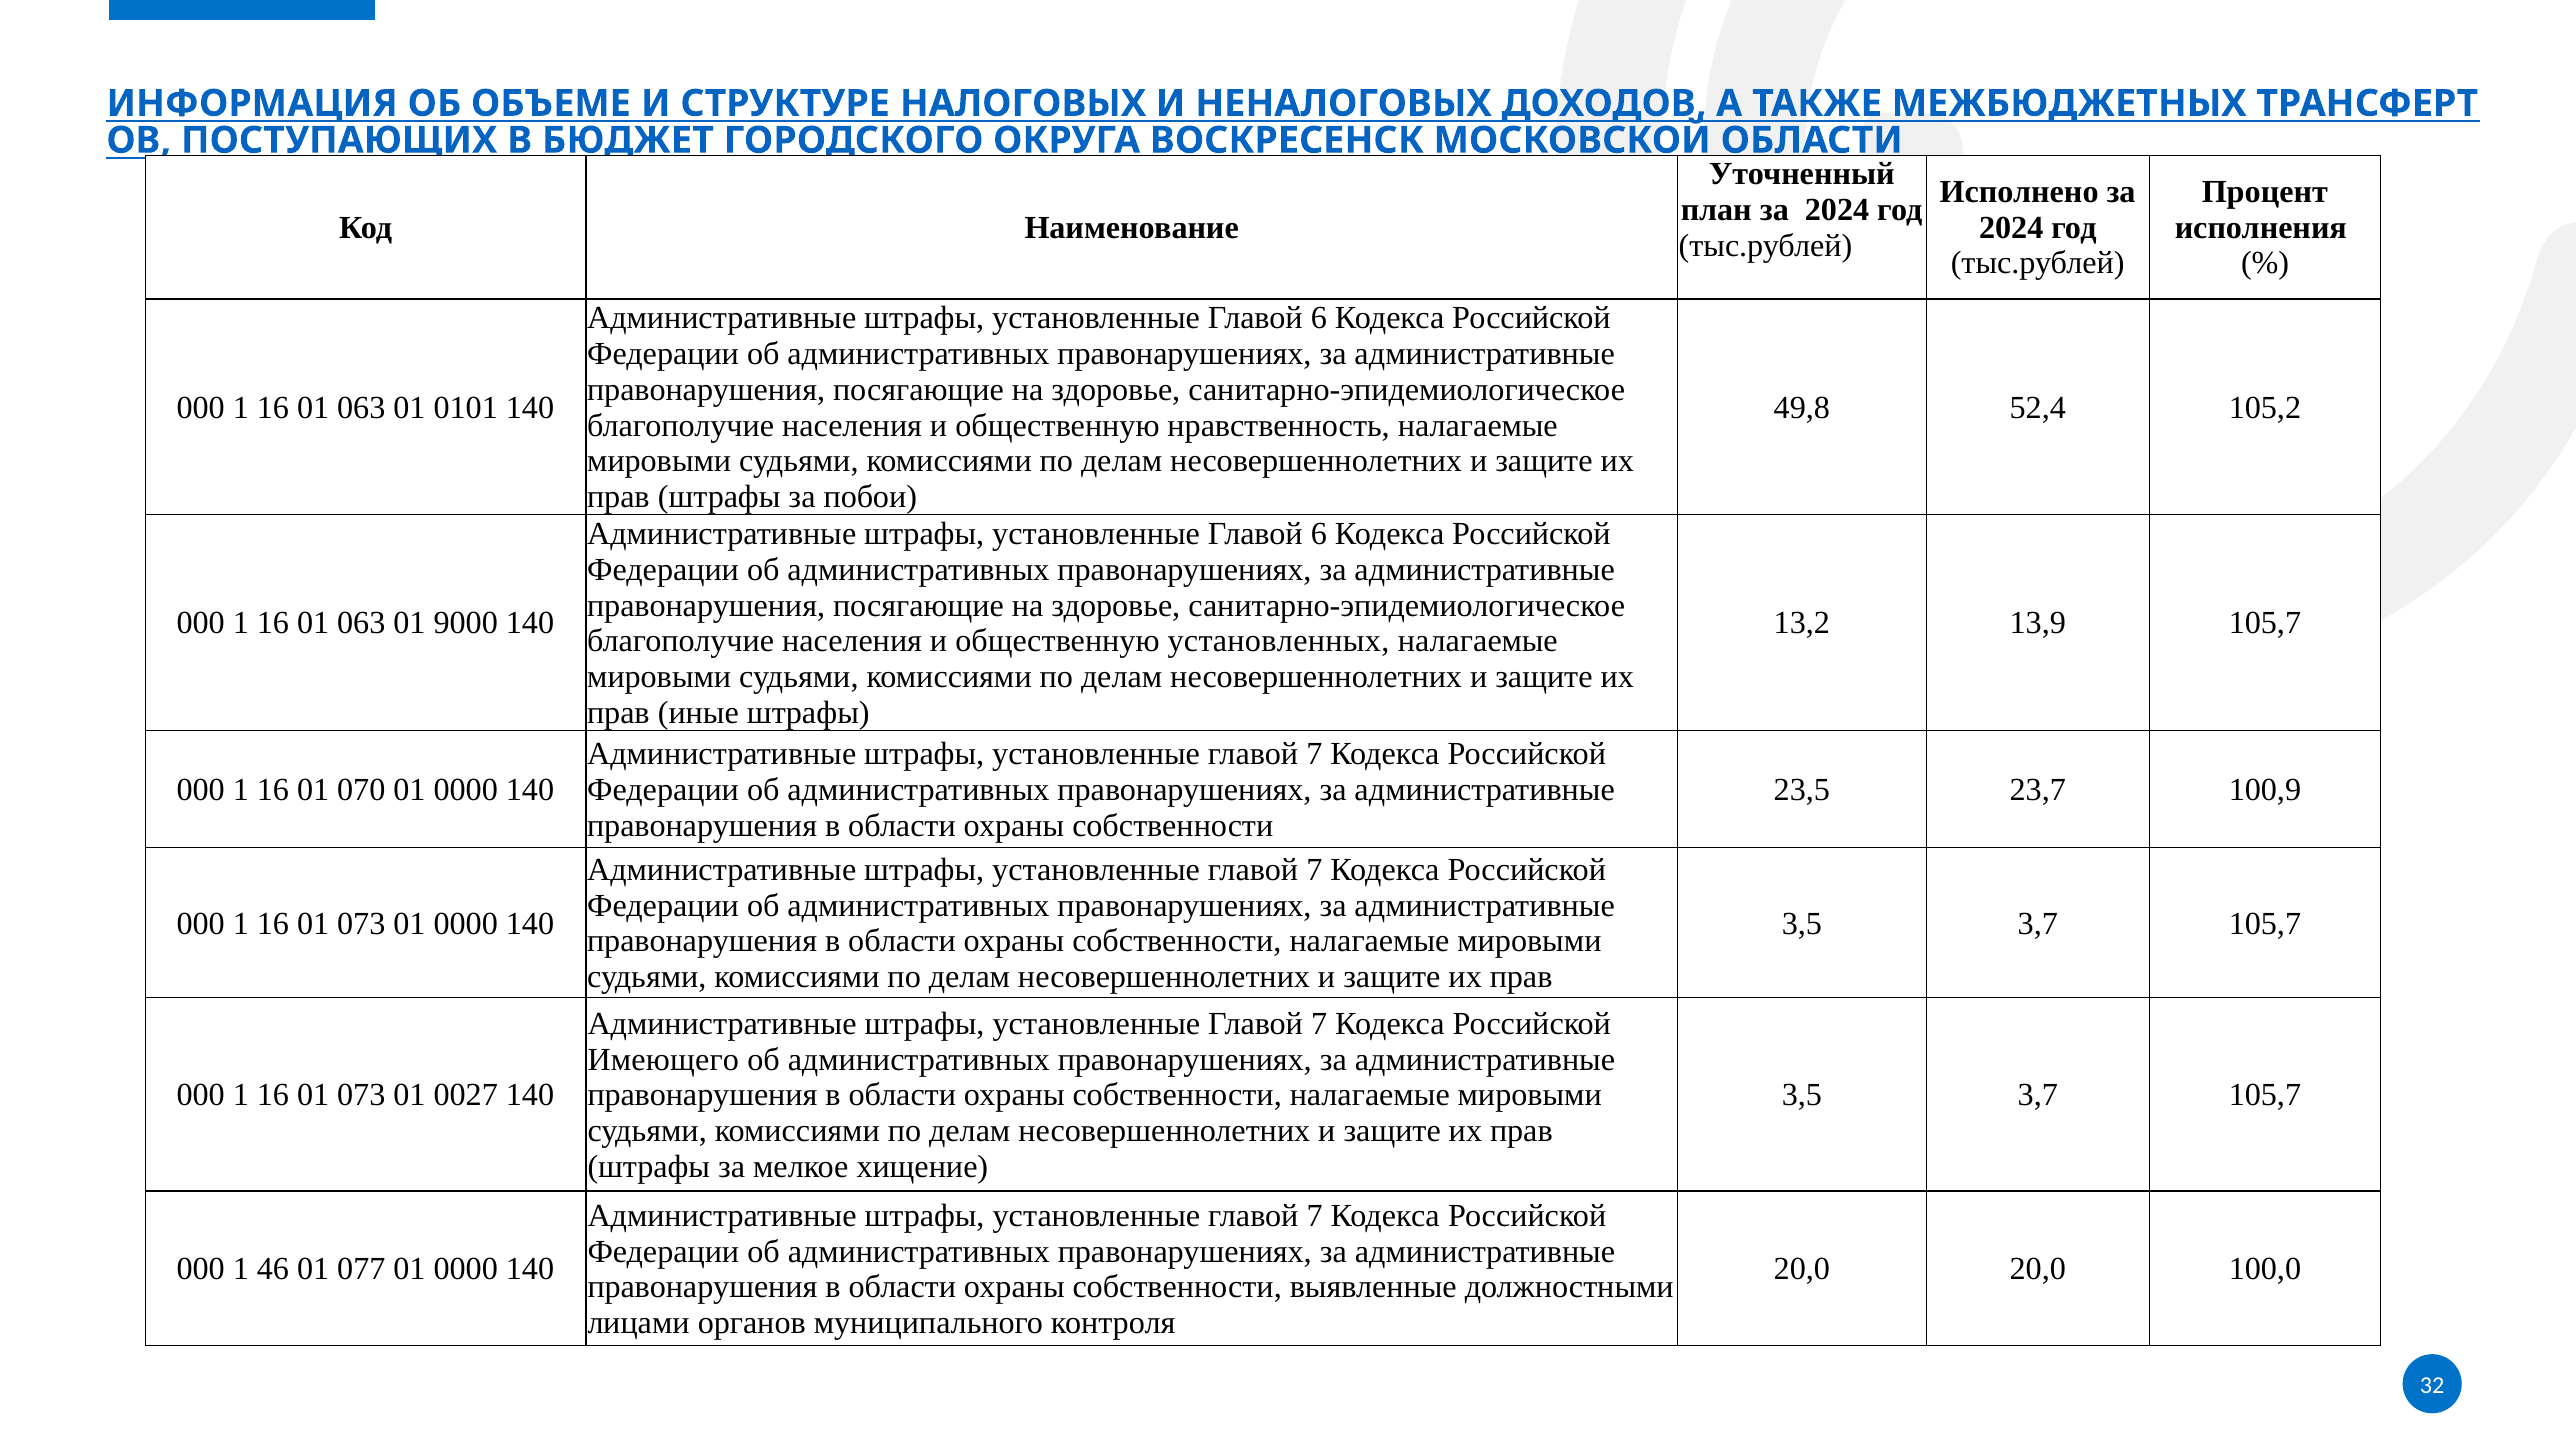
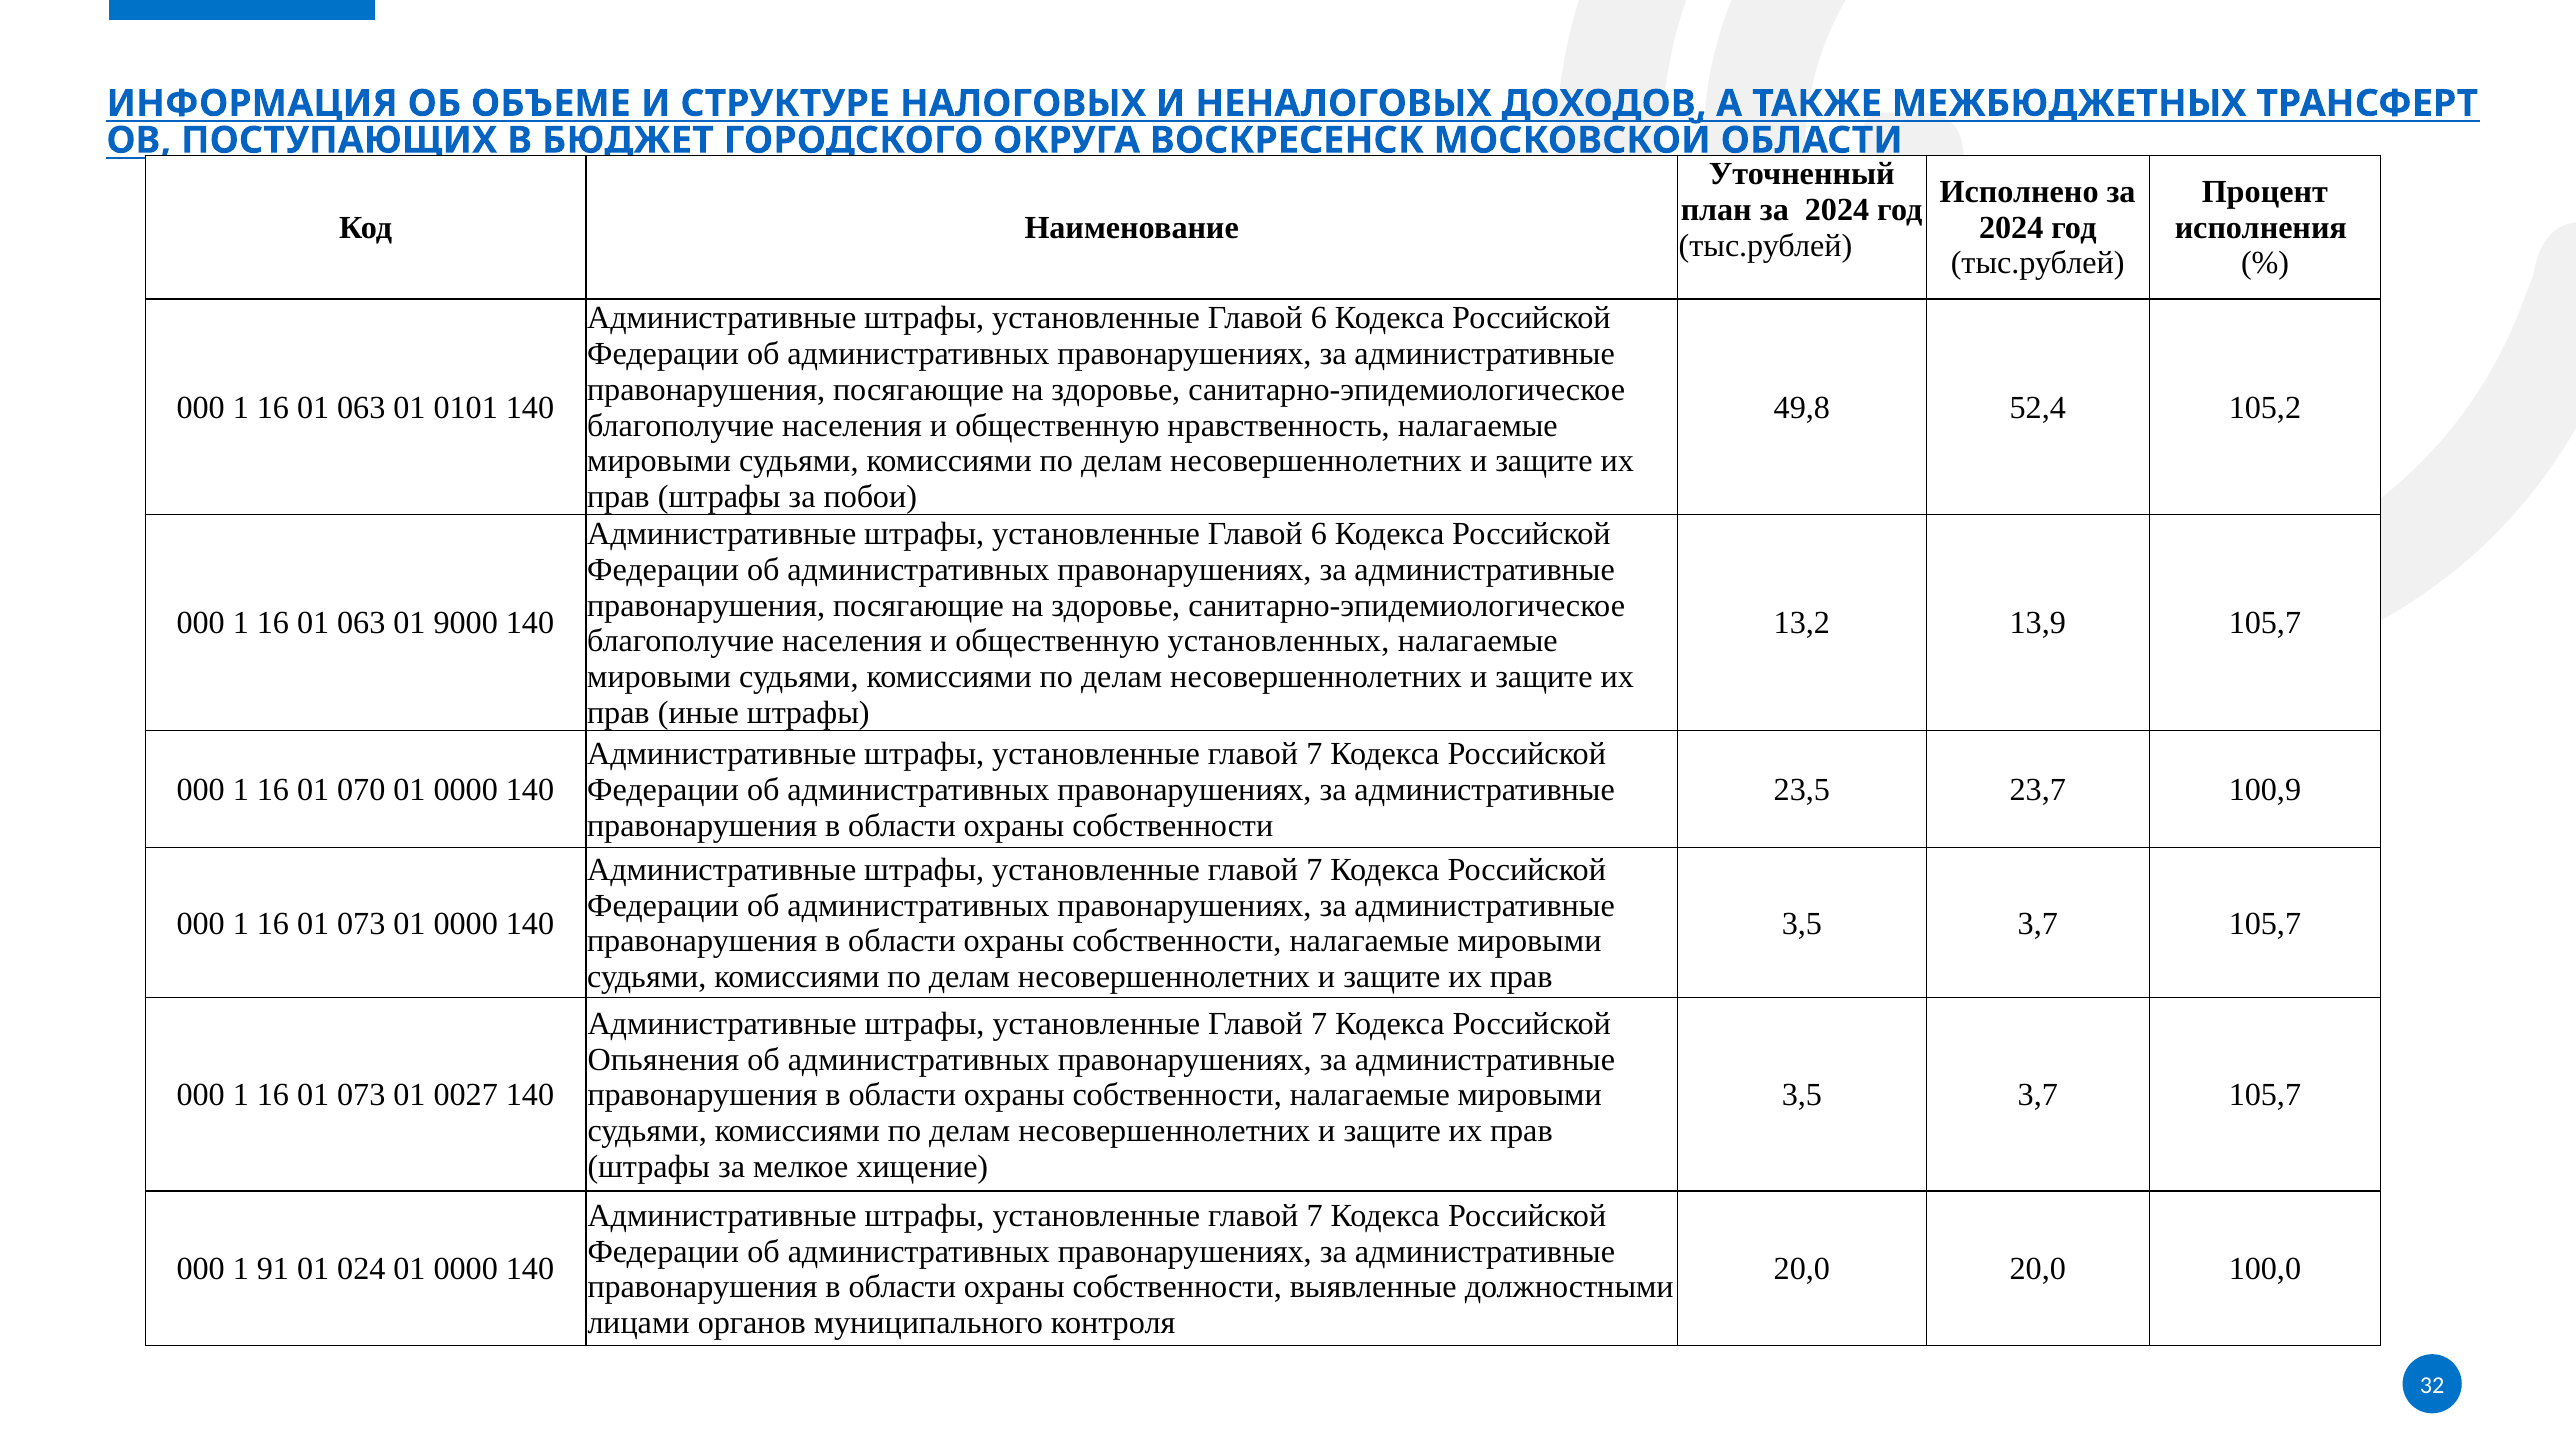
Имеющего: Имеющего -> Опьянения (663, 1060)
46: 46 -> 91 (273, 1269)
077: 077 -> 024 (361, 1269)
